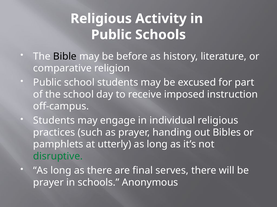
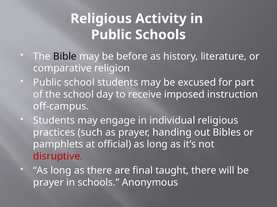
utterly: utterly -> official (114, 145)
disruptive colour: green -> red (58, 157)
serves: serves -> taught (172, 171)
